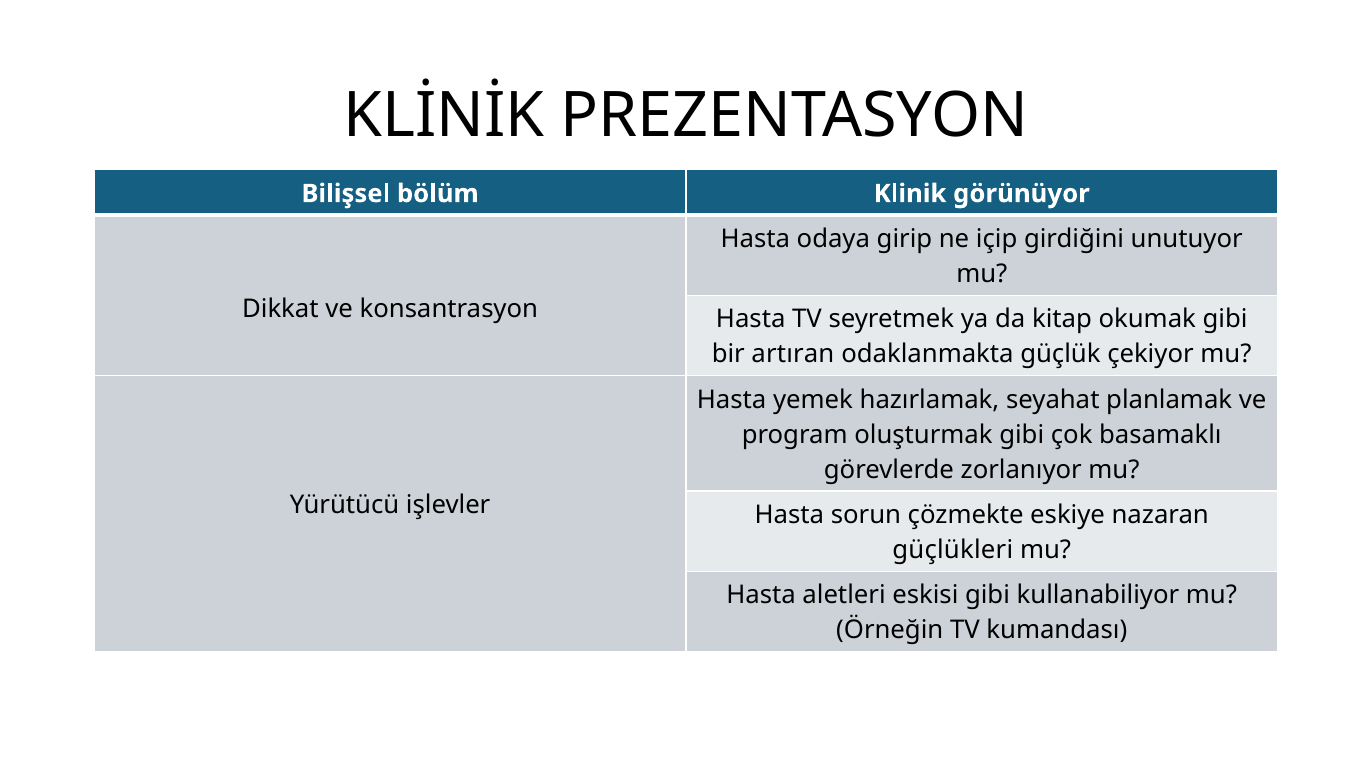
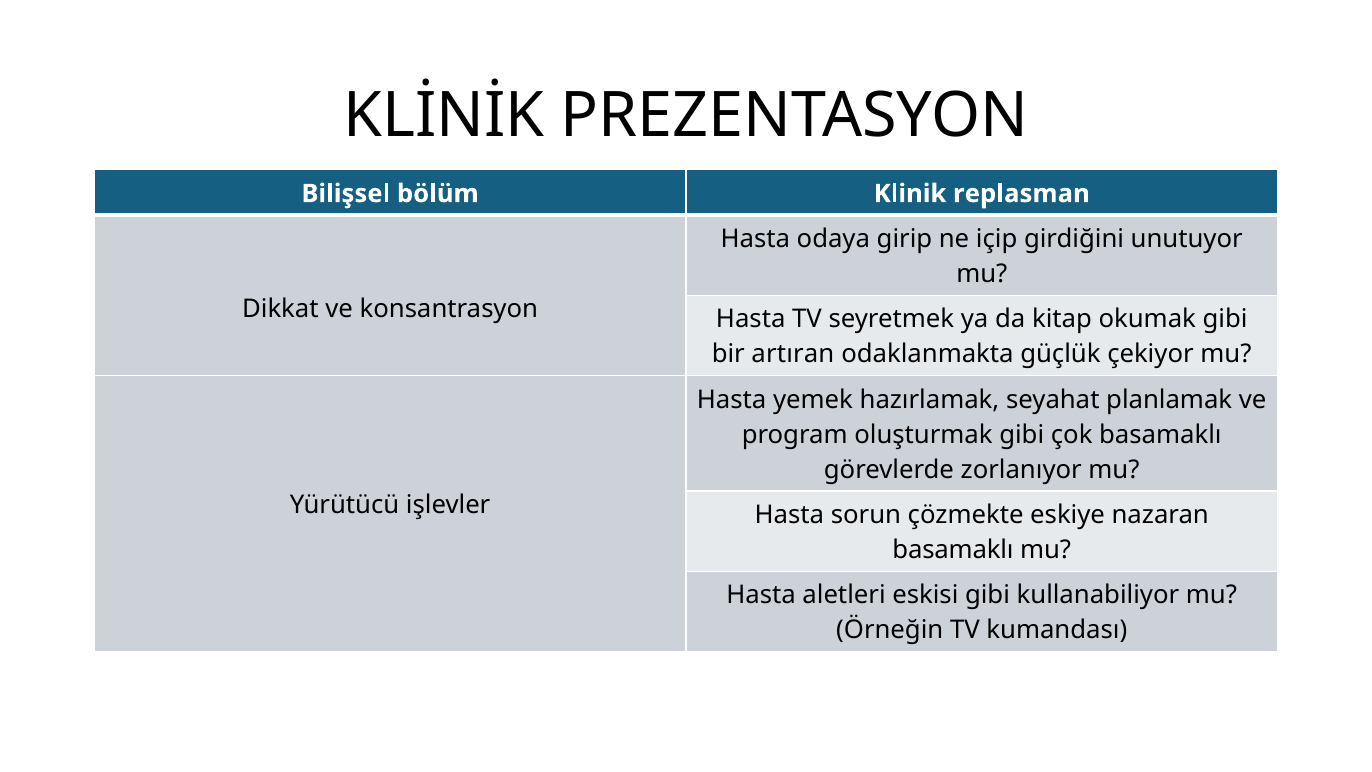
görünüyor: görünüyor -> replasman (1021, 194)
güçlükleri: güçlükleri -> basamaklı (953, 550)
